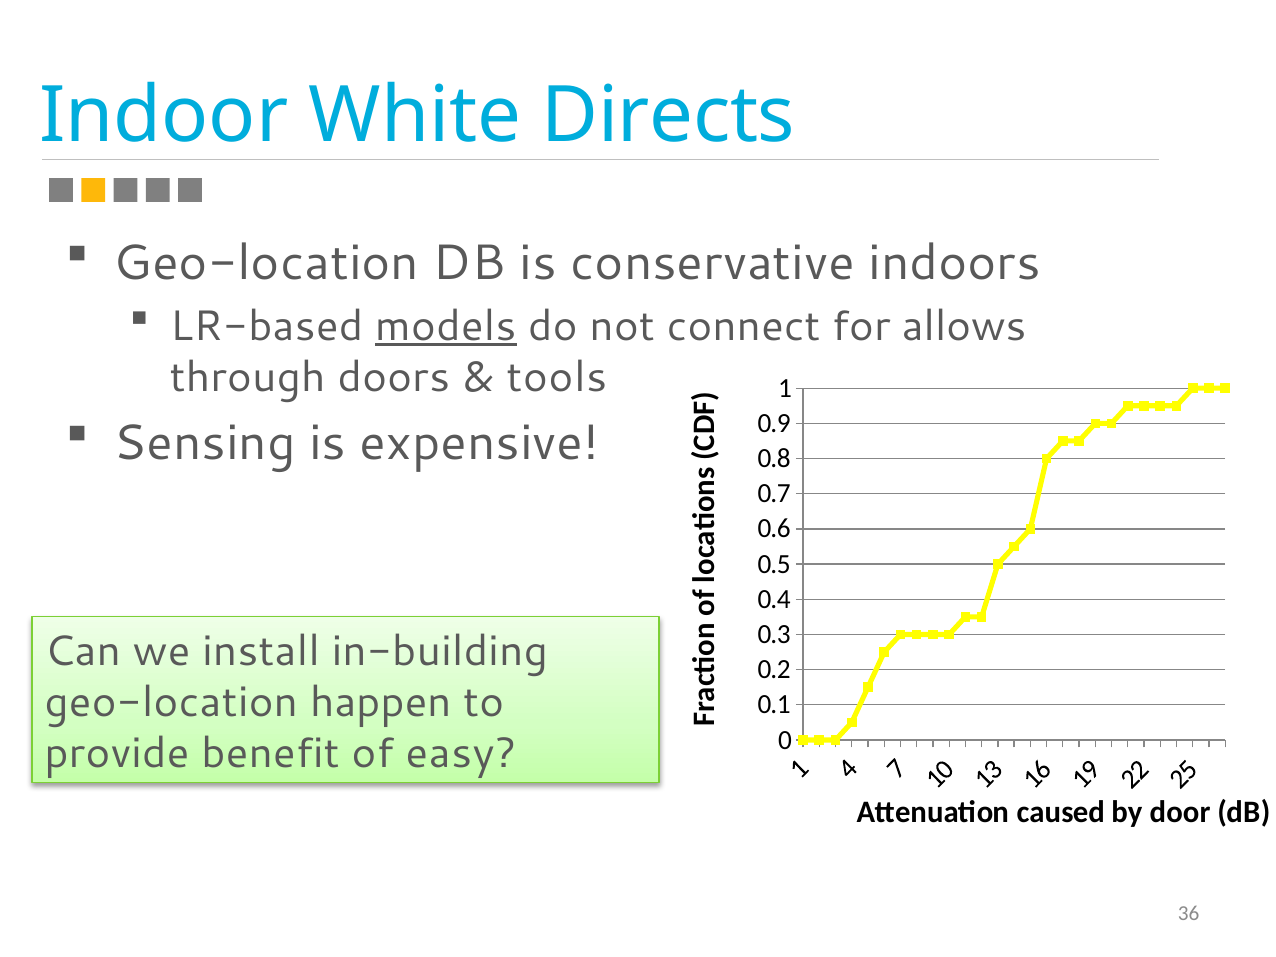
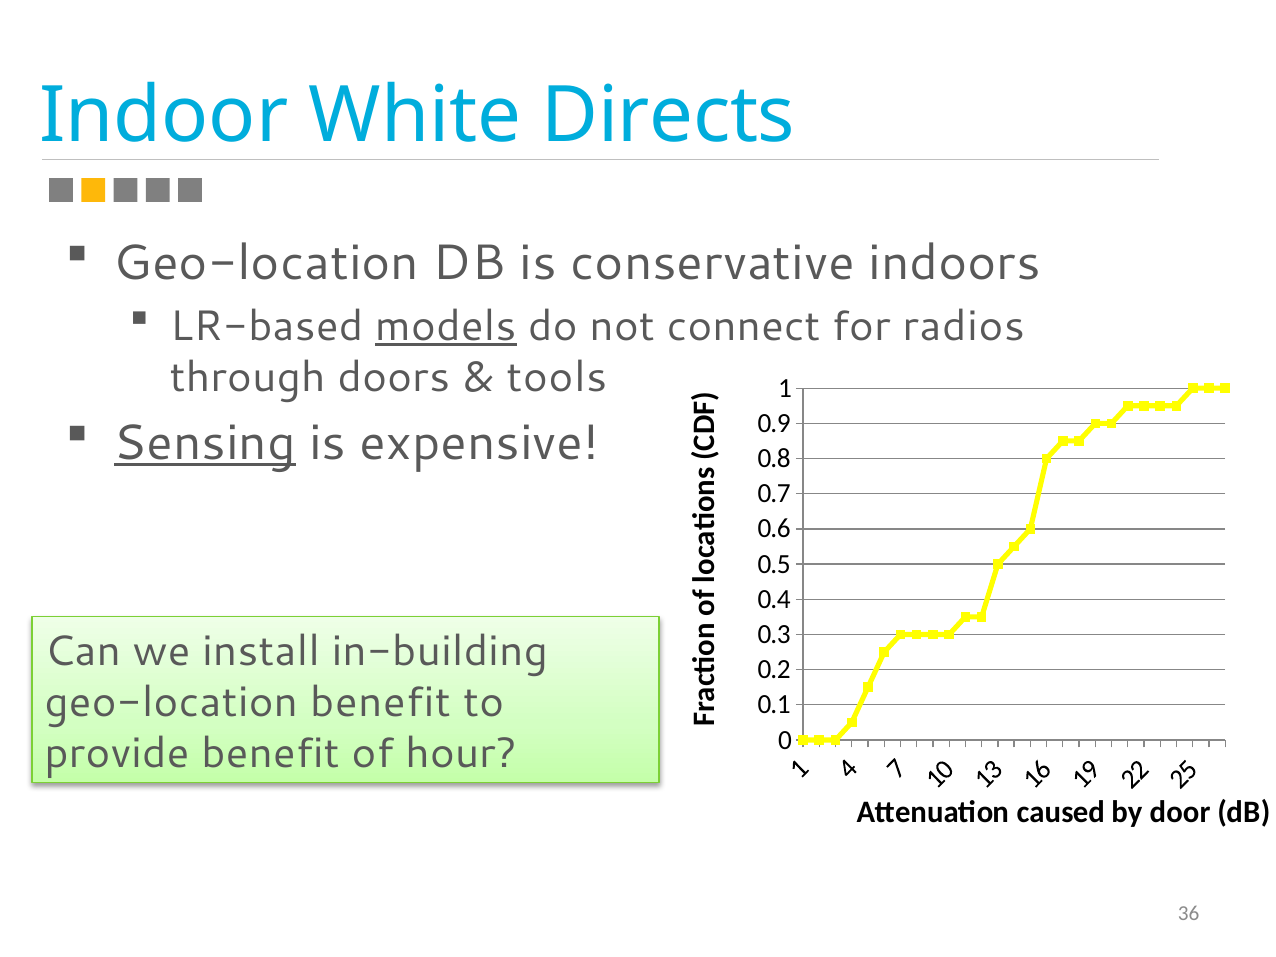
allows: allows -> radios (964, 326)
Sensing underline: none -> present (205, 443)
geo-location happen: happen -> benefit (380, 703)
easy: easy -> hour (461, 754)
